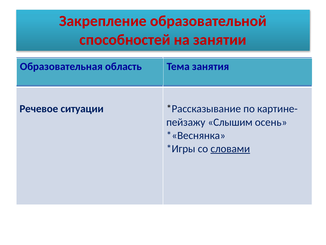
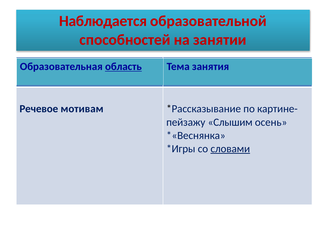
Закрепление: Закрепление -> Наблюдается (103, 21)
область underline: none -> present (123, 66)
ситуации: ситуации -> мотивам (82, 109)
